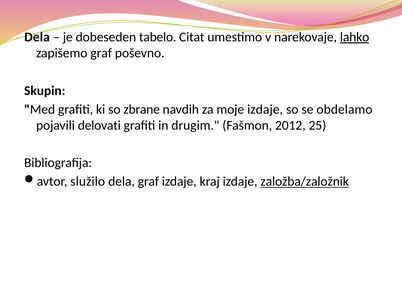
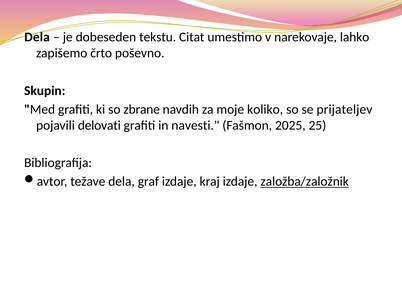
tabelo: tabelo -> tekstu (158, 37)
lahko underline: present -> none (355, 37)
zapišemo graf: graf -> črto (101, 53)
moje izdaje: izdaje -> koliko (265, 110)
obdelamo: obdelamo -> prijateljev (344, 110)
drugim: drugim -> navesti (195, 126)
2012: 2012 -> 2025 (290, 126)
služilo: služilo -> težave (88, 182)
